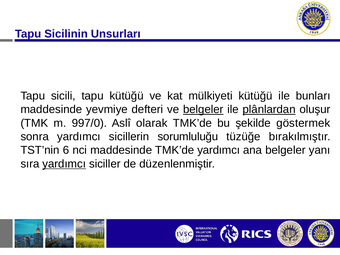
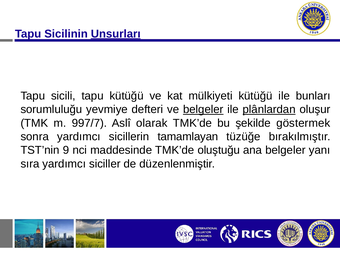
Unsurları underline: none -> present (116, 34)
maddesinde: maddesinde -> sorumluluğu (51, 109)
997/0: 997/0 -> 997/7 (89, 123)
sorumluluğu: sorumluluğu -> tamamlayan (188, 137)
6: 6 -> 9 (66, 150)
TMK’de yardımcı: yardımcı -> oluştuğu (219, 150)
yardımcı underline: present -> none (64, 164)
